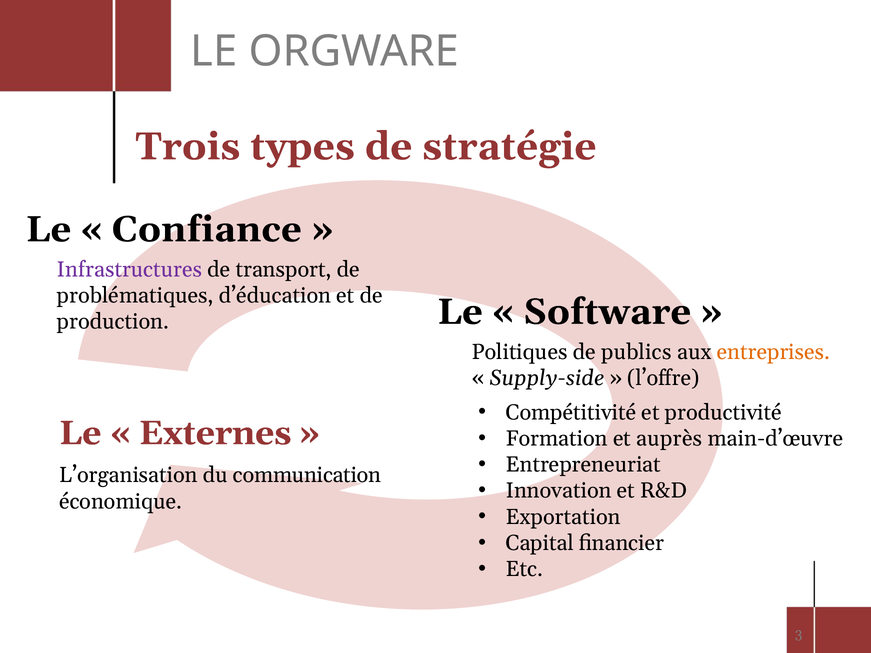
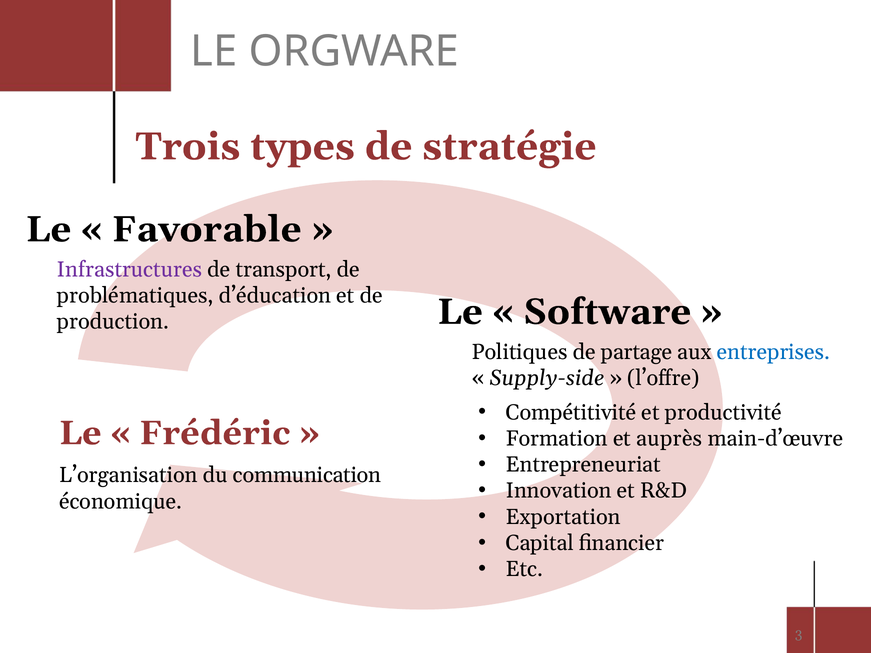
Confiance: Confiance -> Favorable (207, 229)
publics: publics -> partage (637, 352)
entreprises colour: orange -> blue (773, 352)
Externes: Externes -> Frédéric (215, 433)
